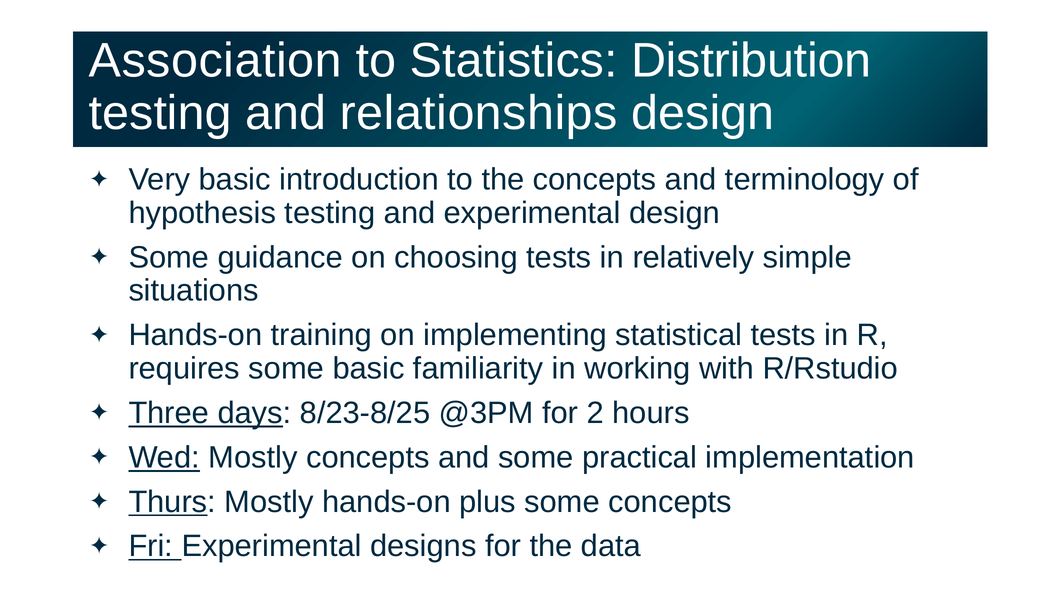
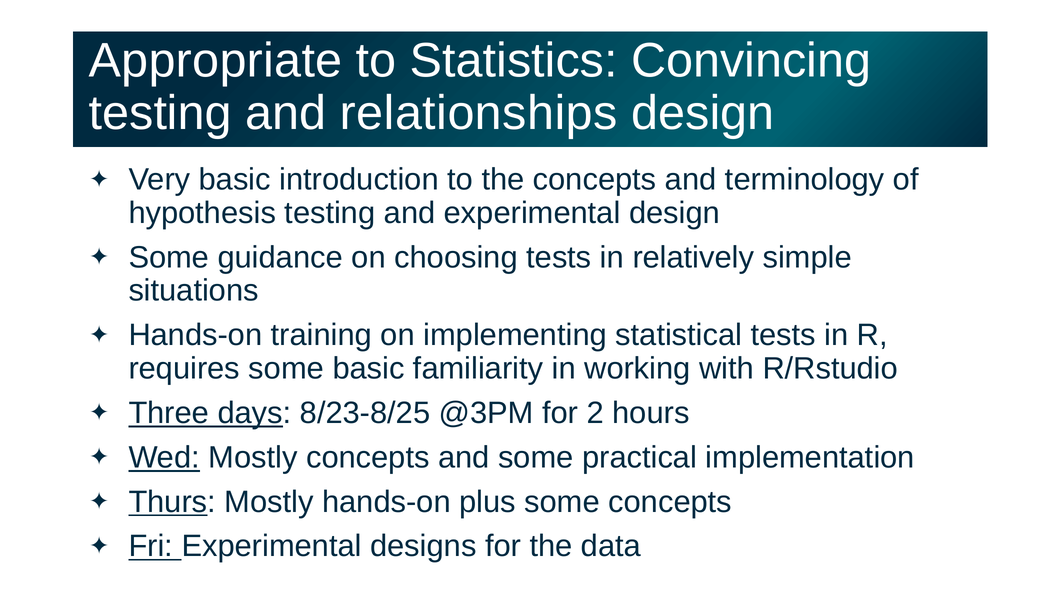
Association: Association -> Appropriate (215, 61)
Distribution: Distribution -> Convincing (751, 61)
